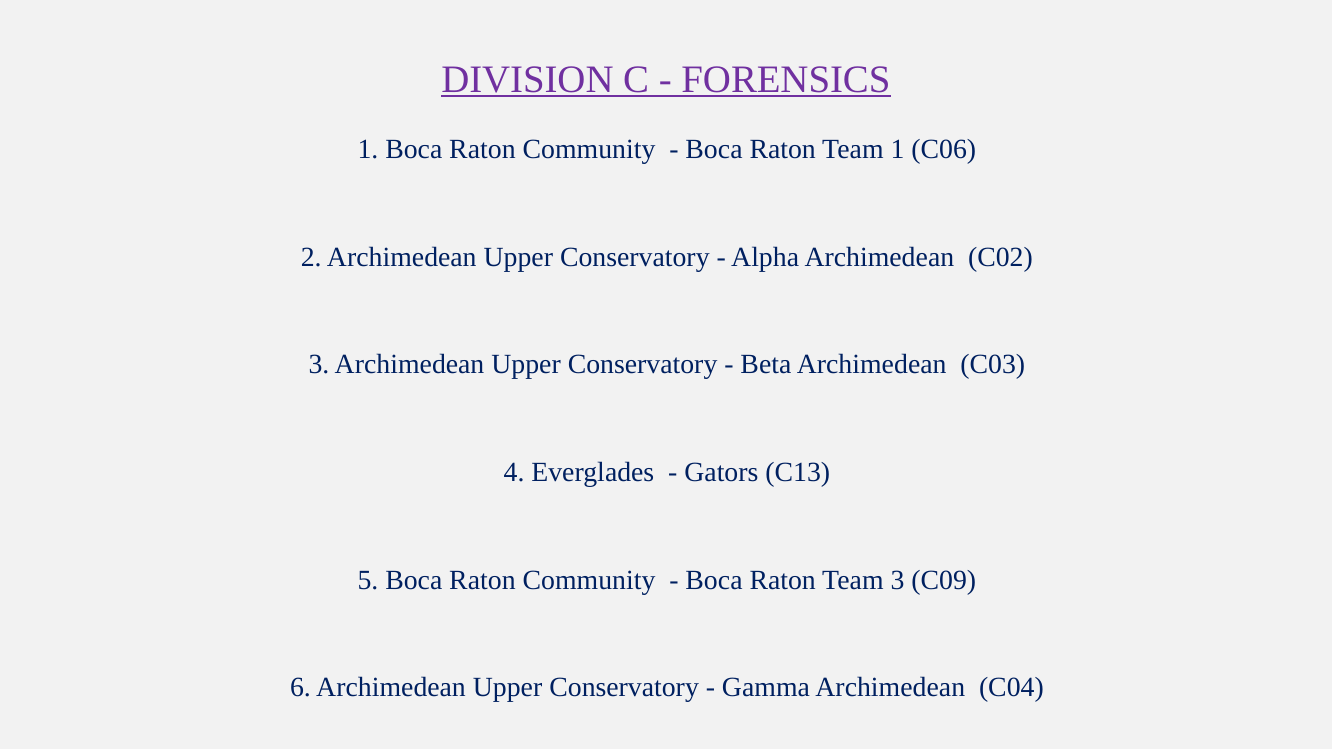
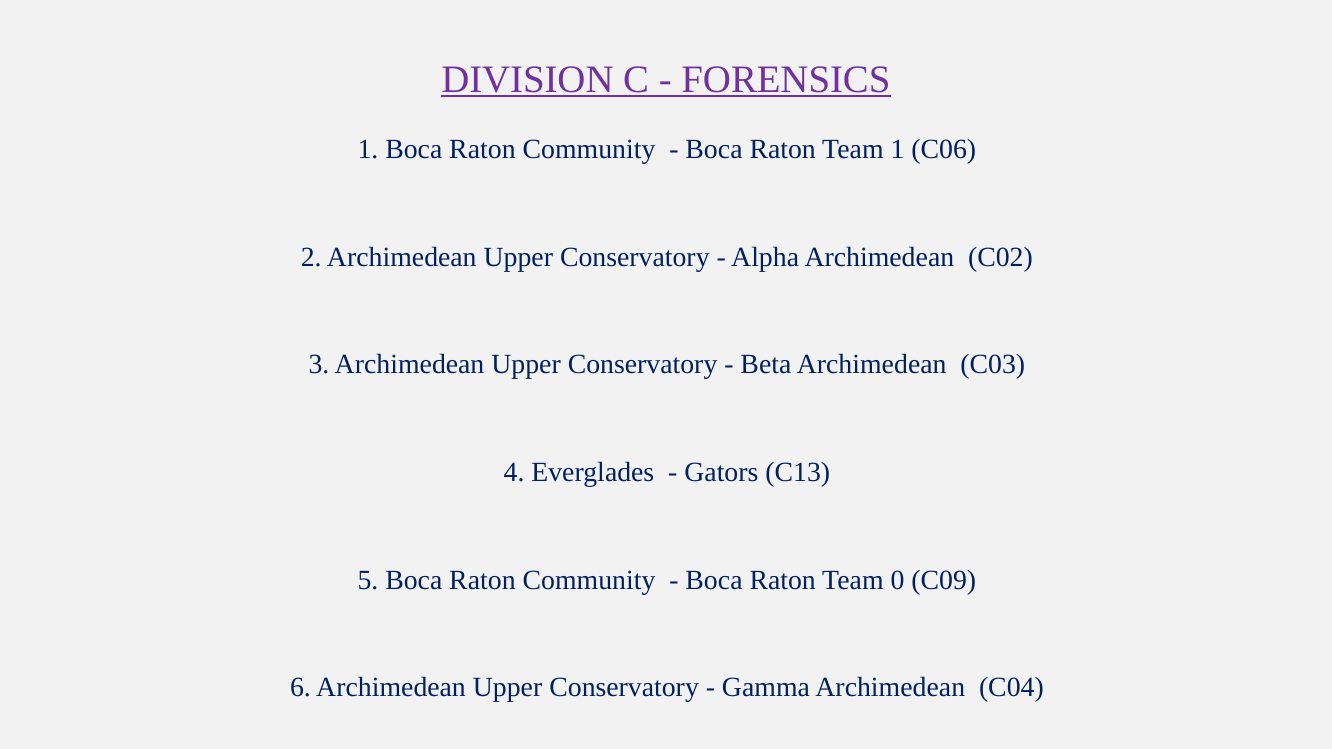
Team 3: 3 -> 0 (898, 580)
